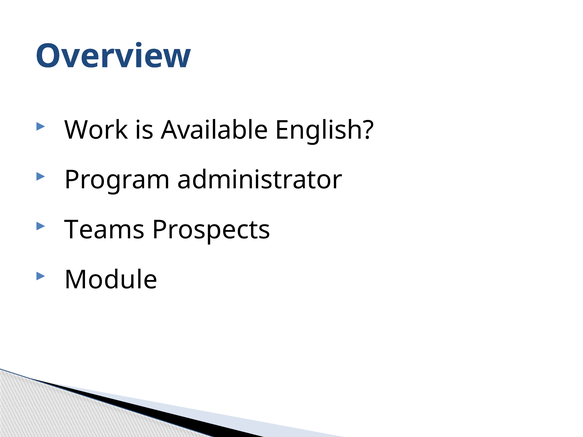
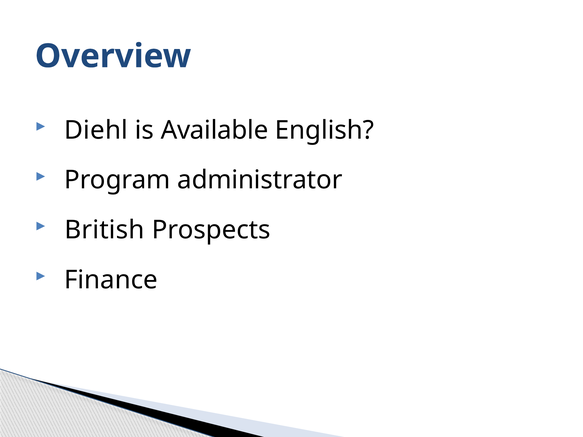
Work: Work -> Diehl (96, 130)
Teams: Teams -> British (105, 230)
Module: Module -> Finance (111, 280)
